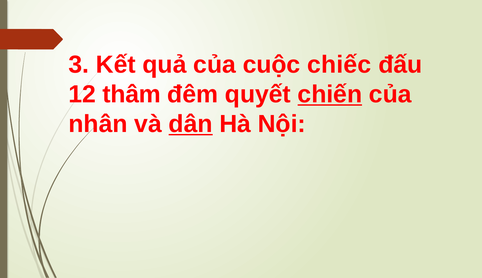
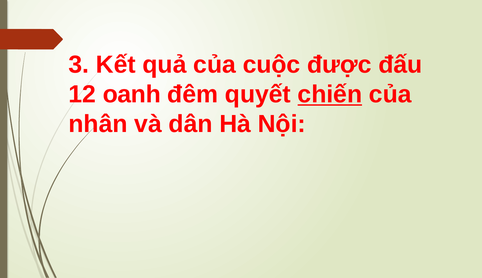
chiếc: chiếc -> được (339, 65)
thâm: thâm -> oanh (132, 94)
dân underline: present -> none (191, 124)
